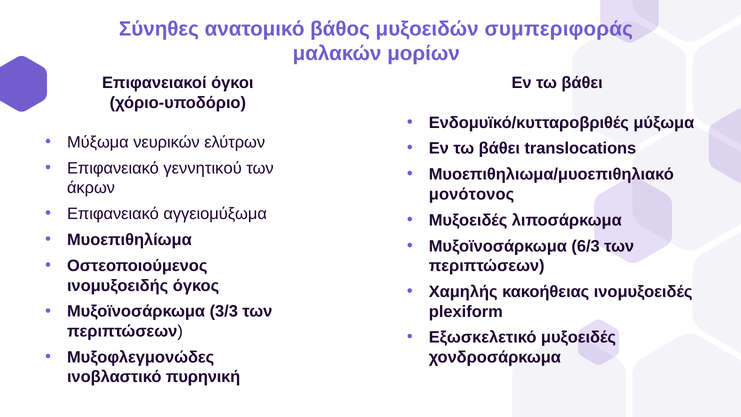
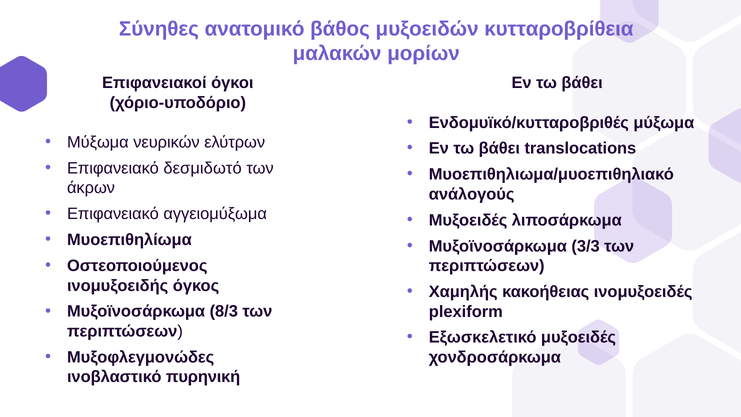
συμπεριφοράς: συμπεριφοράς -> κυτταροβρίθεια (559, 29)
γεννητικού: γεννητικού -> δεσμιδωτό (203, 168)
μονότονος: μονότονος -> ανάλογούς (472, 194)
6/3: 6/3 -> 3/3 (586, 246)
3/3: 3/3 -> 8/3 (224, 311)
